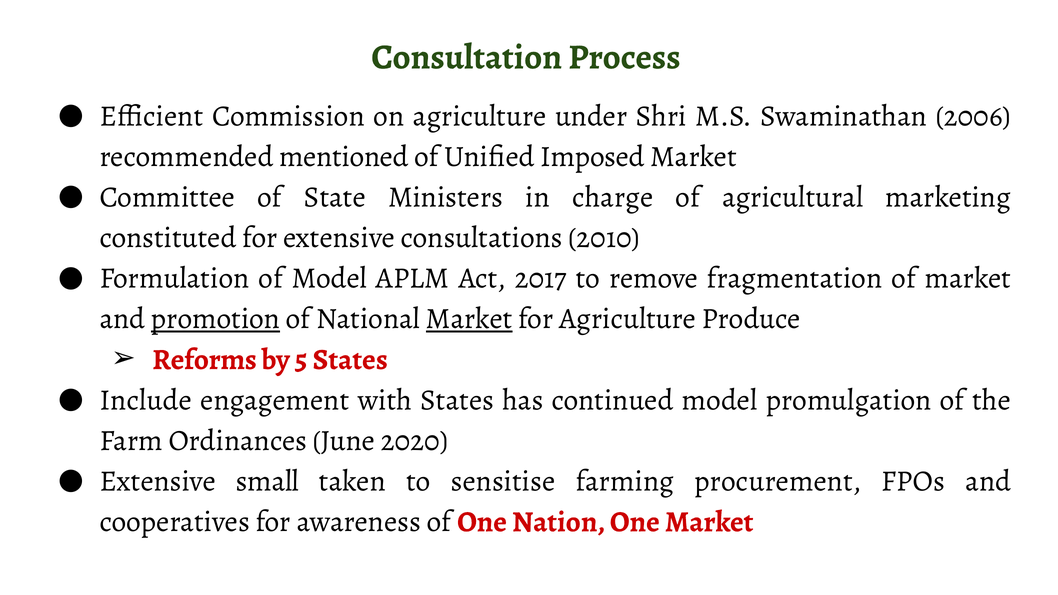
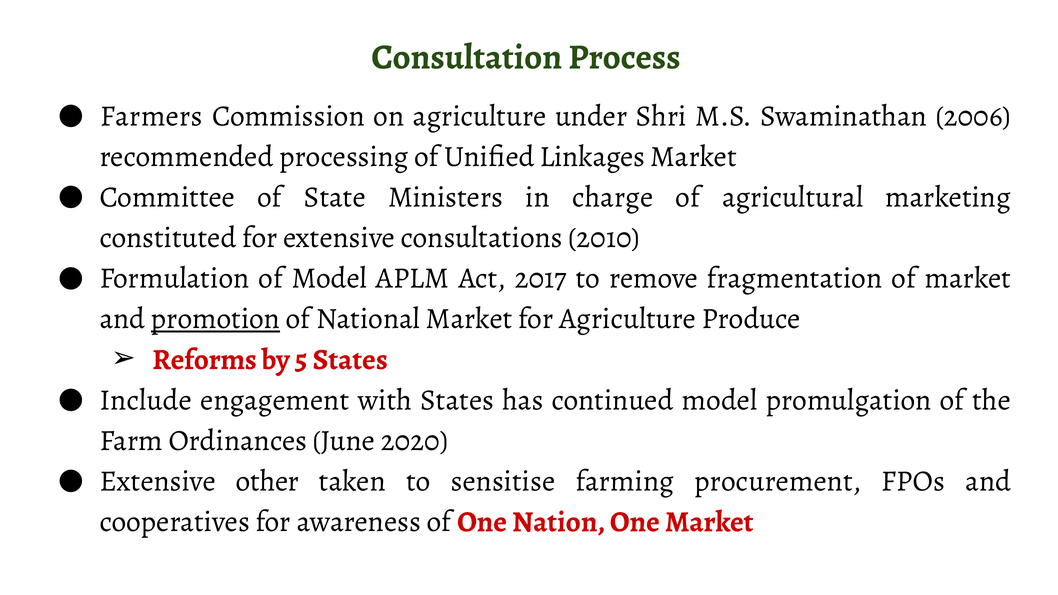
Efficient: Efficient -> Farmers (151, 116)
mentioned: mentioned -> processing (344, 157)
Imposed: Imposed -> Linkages (593, 157)
Market underline: present -> none (469, 319)
small: small -> other (268, 481)
